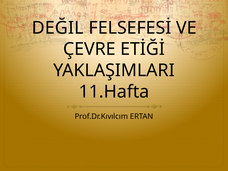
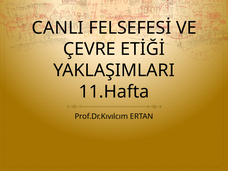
DEĞIL: DEĞIL -> CANLI (58, 28)
